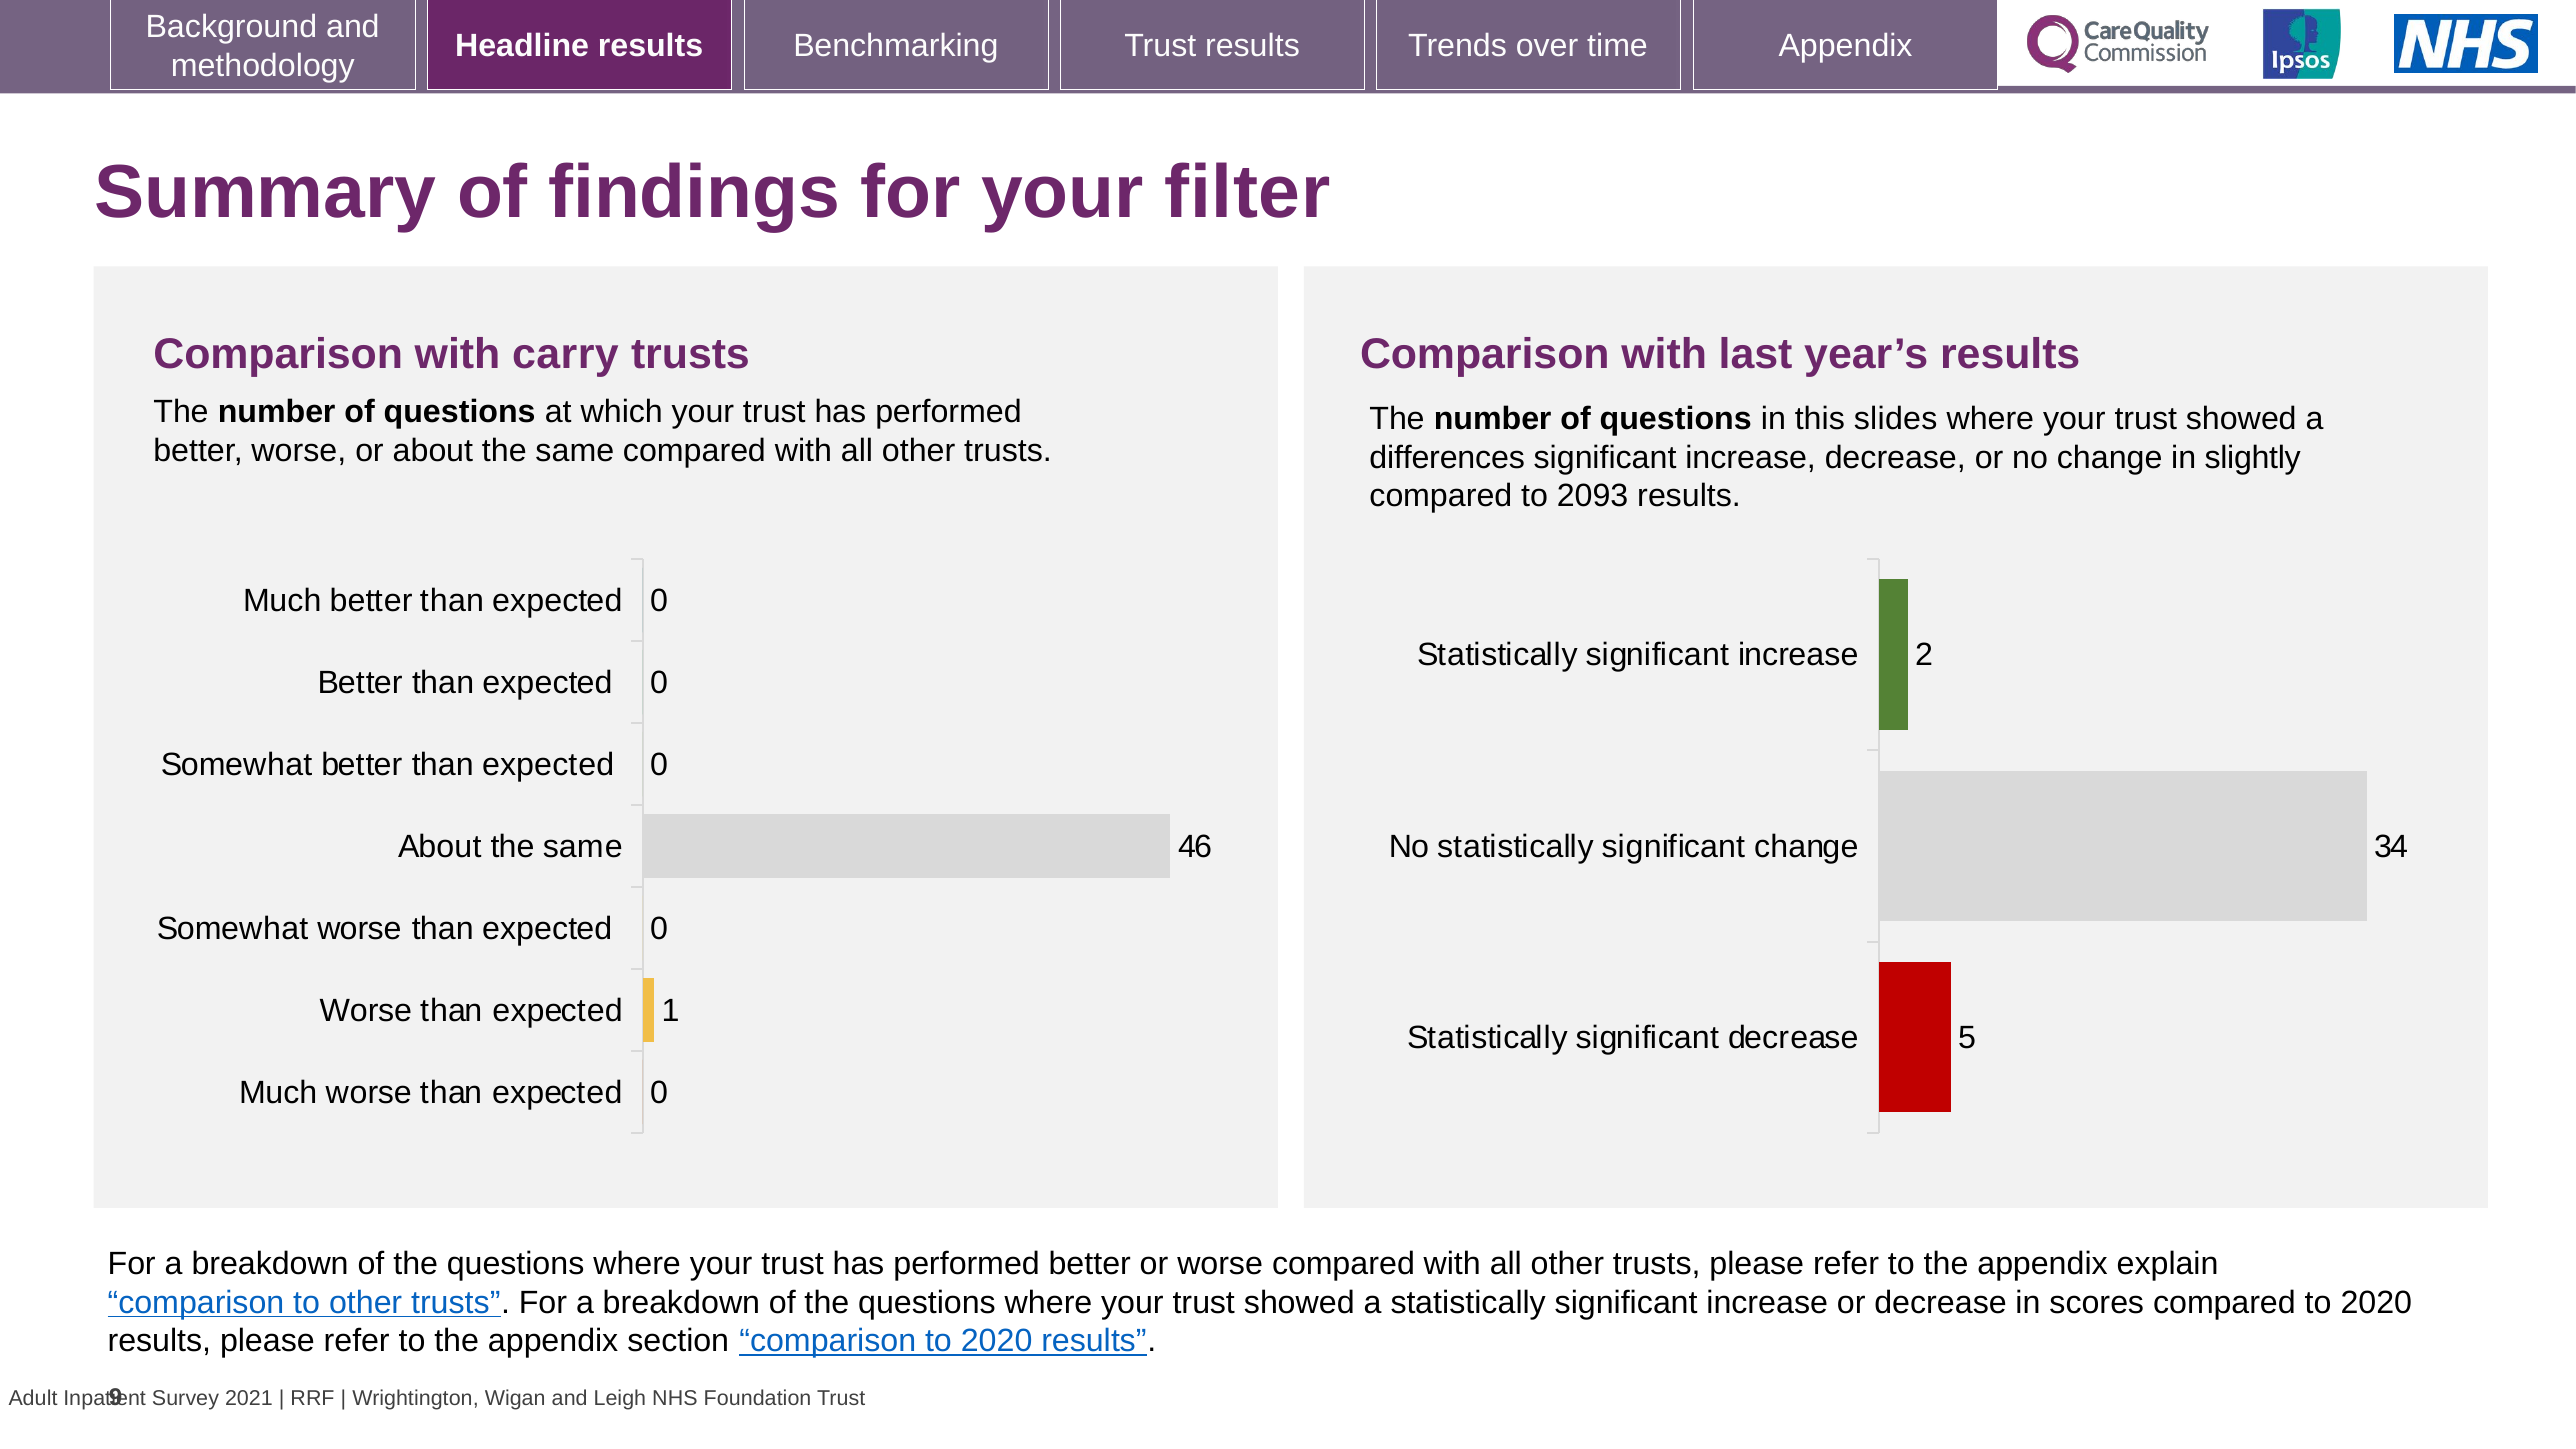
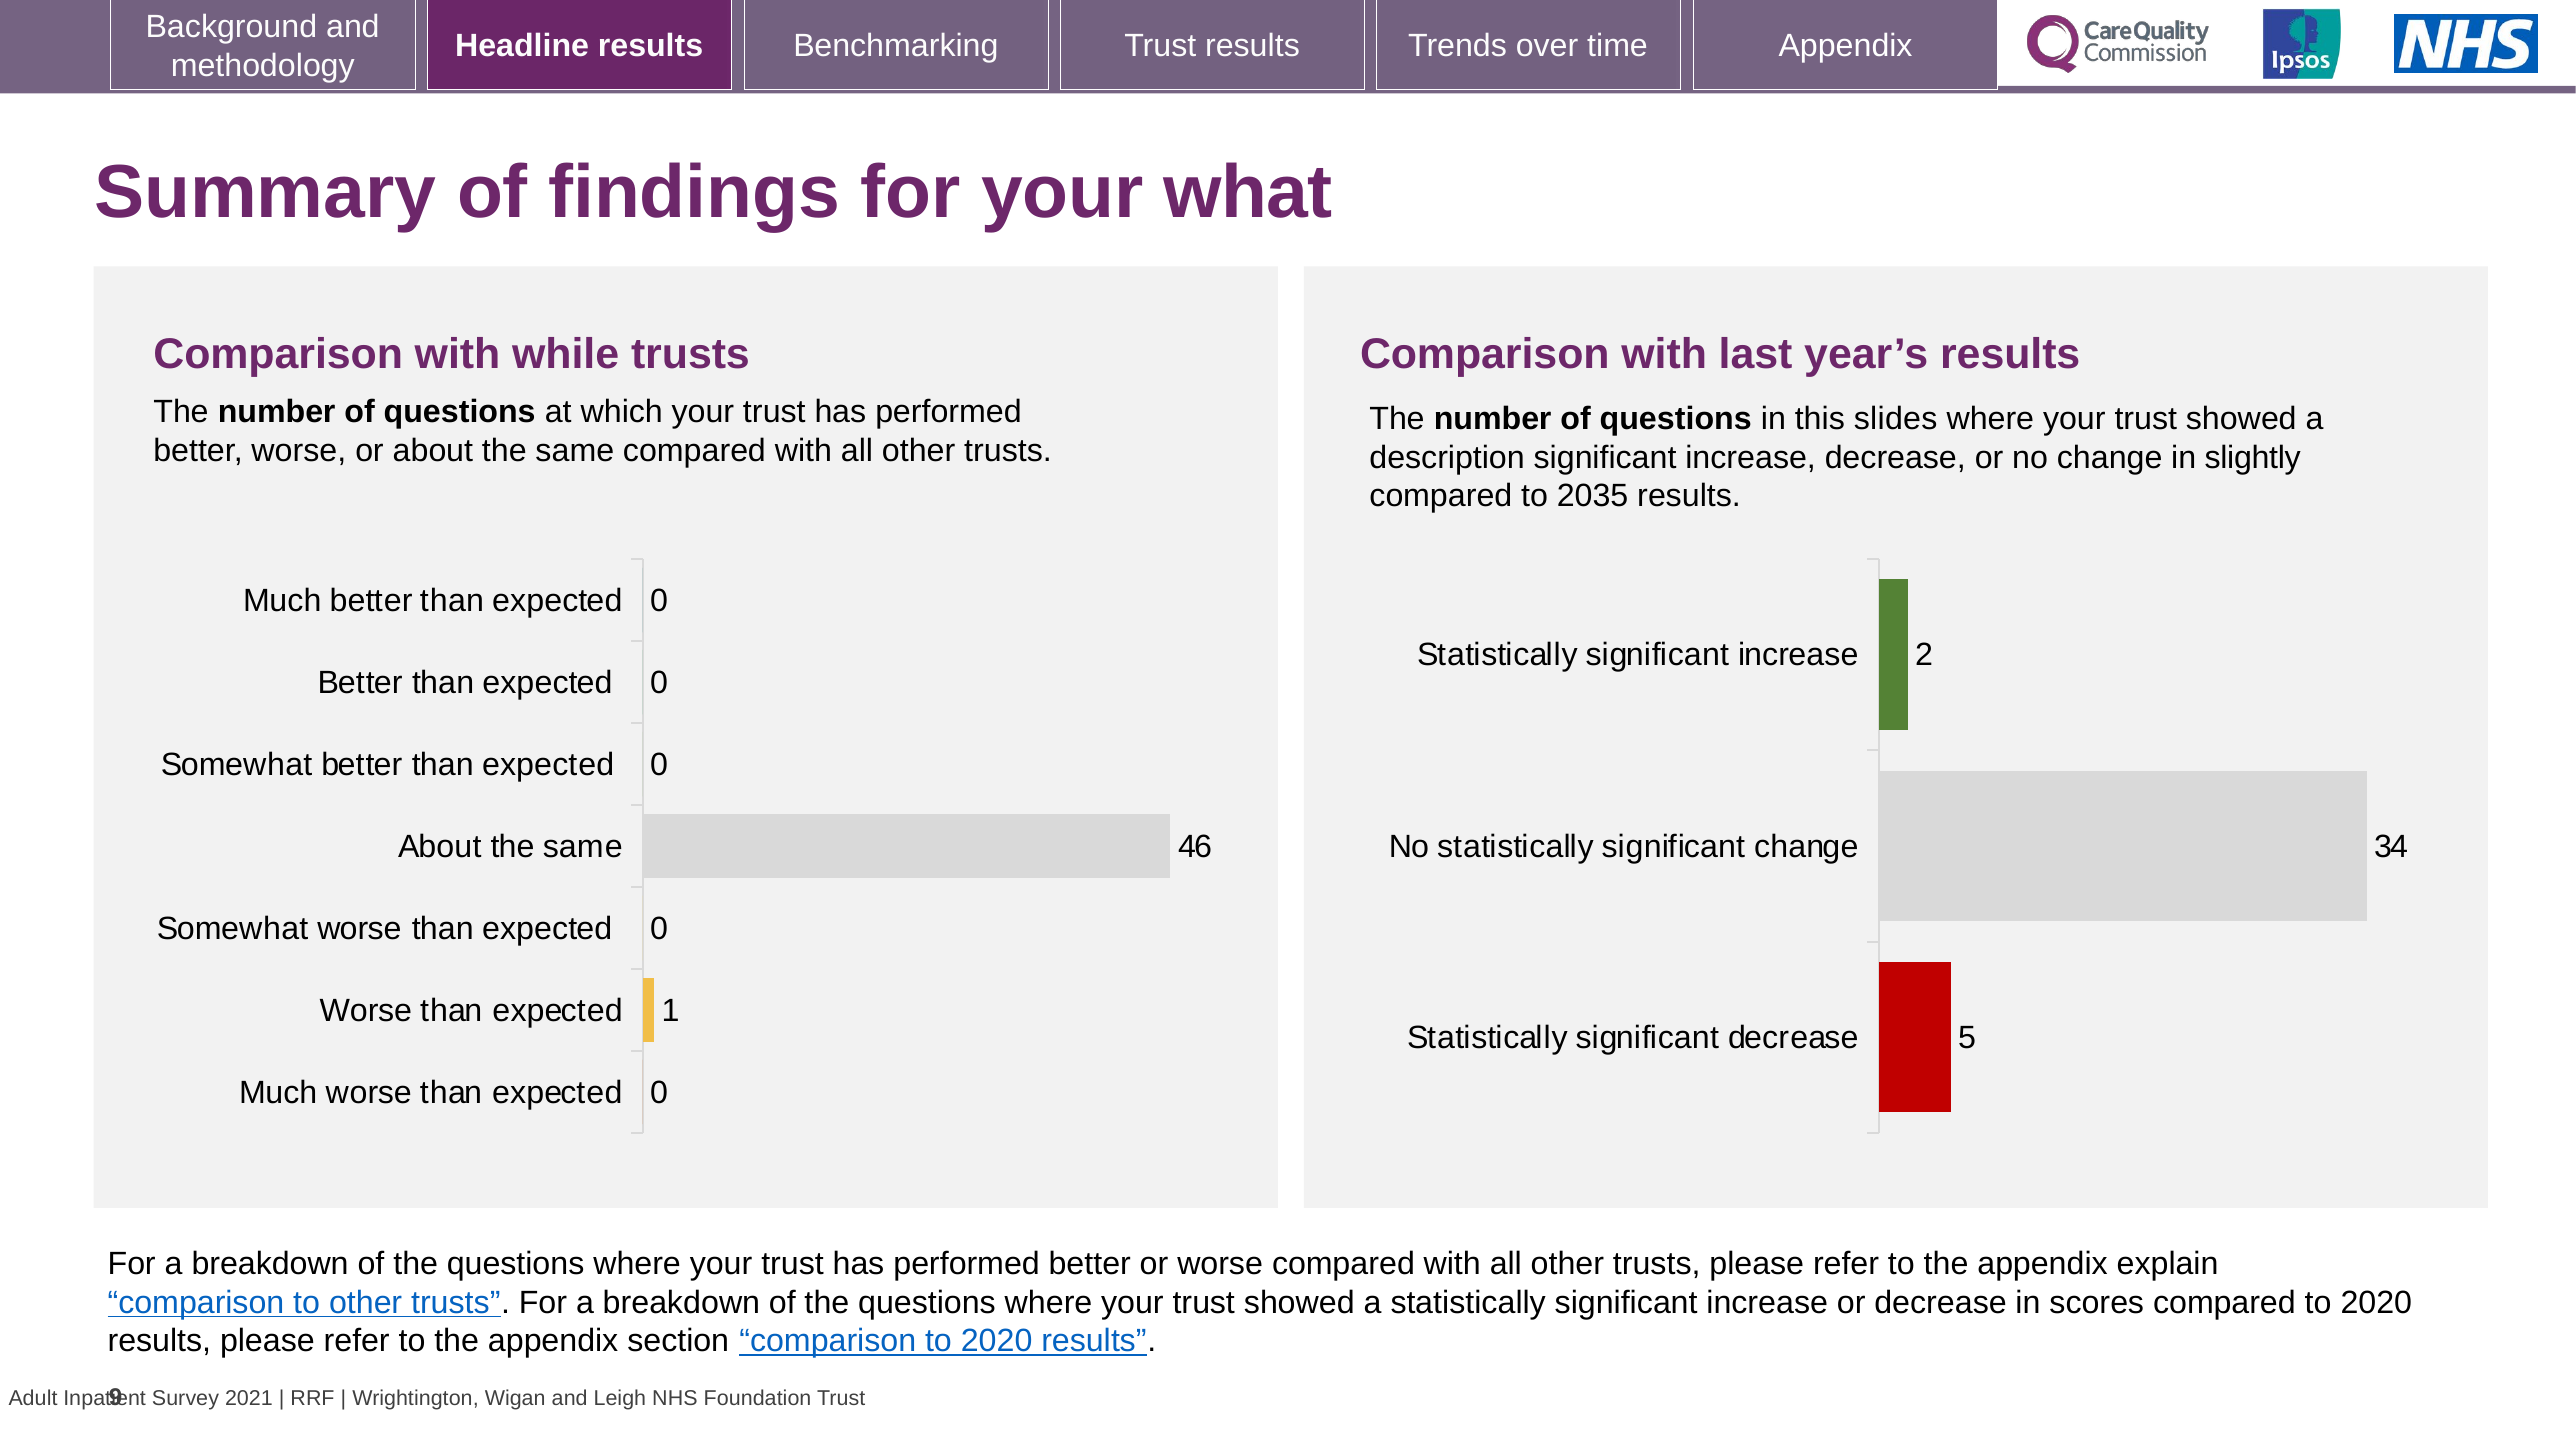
filter: filter -> what (1248, 193)
carry: carry -> while (566, 354)
differences: differences -> description (1447, 457)
2093: 2093 -> 2035 (1593, 496)
